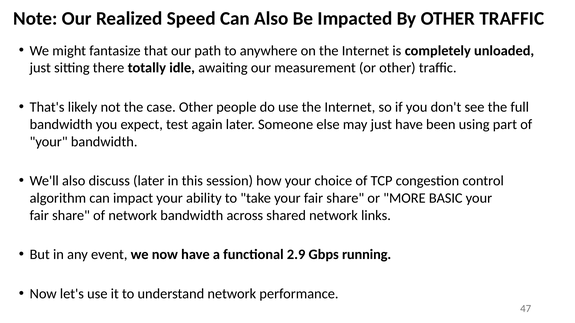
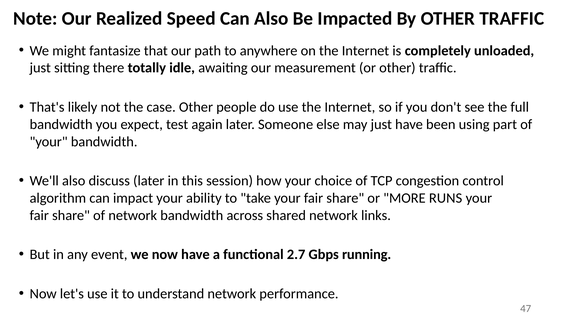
BASIC: BASIC -> RUNS (446, 198)
2.9: 2.9 -> 2.7 (296, 255)
